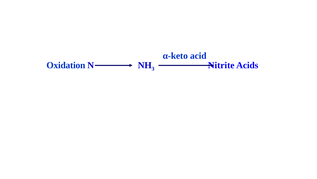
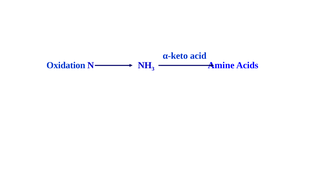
Nitrite: Nitrite -> Amine (221, 65)
